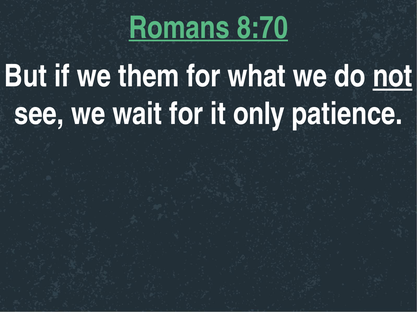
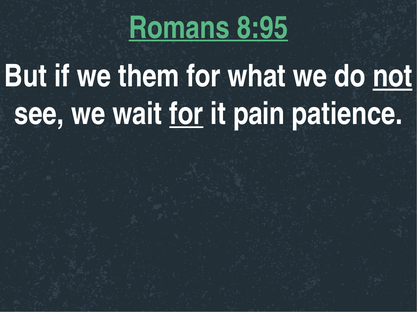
8:70: 8:70 -> 8:95 (263, 28)
for underline: none -> present (186, 114)
only: only -> pain (259, 114)
